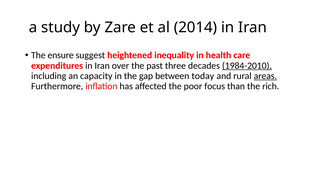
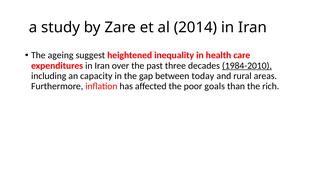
ensure: ensure -> ageing (61, 55)
areas underline: present -> none (265, 76)
focus: focus -> goals (215, 86)
